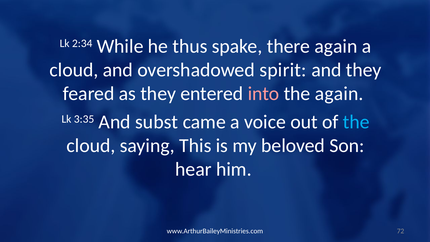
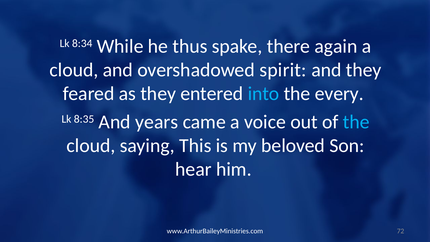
2:34: 2:34 -> 8:34 (82, 43)
into colour: pink -> light blue (264, 94)
the again: again -> every (339, 94)
3:35: 3:35 -> 8:35 (84, 119)
subst: subst -> years (157, 122)
